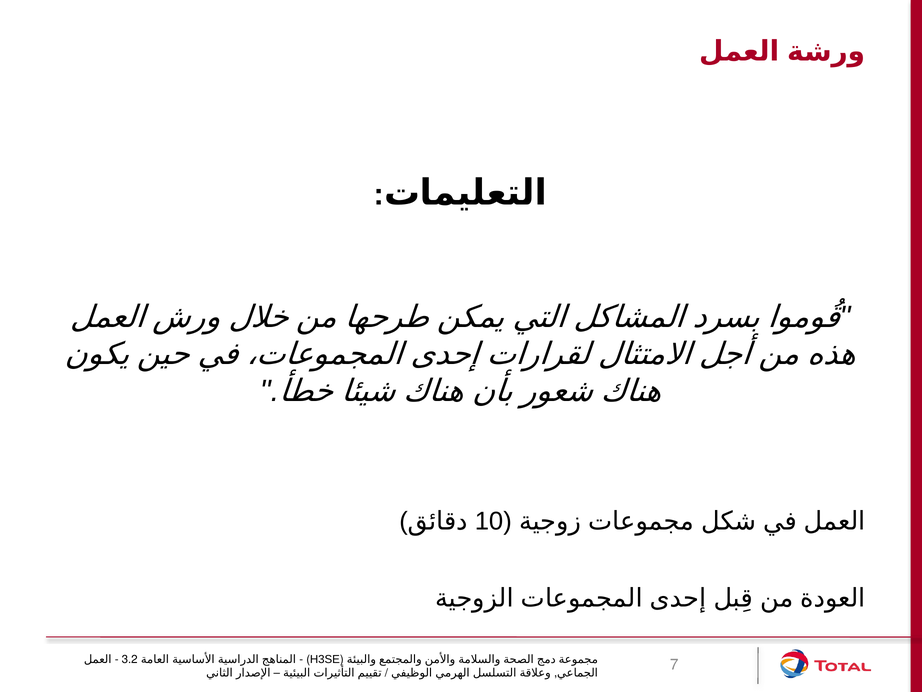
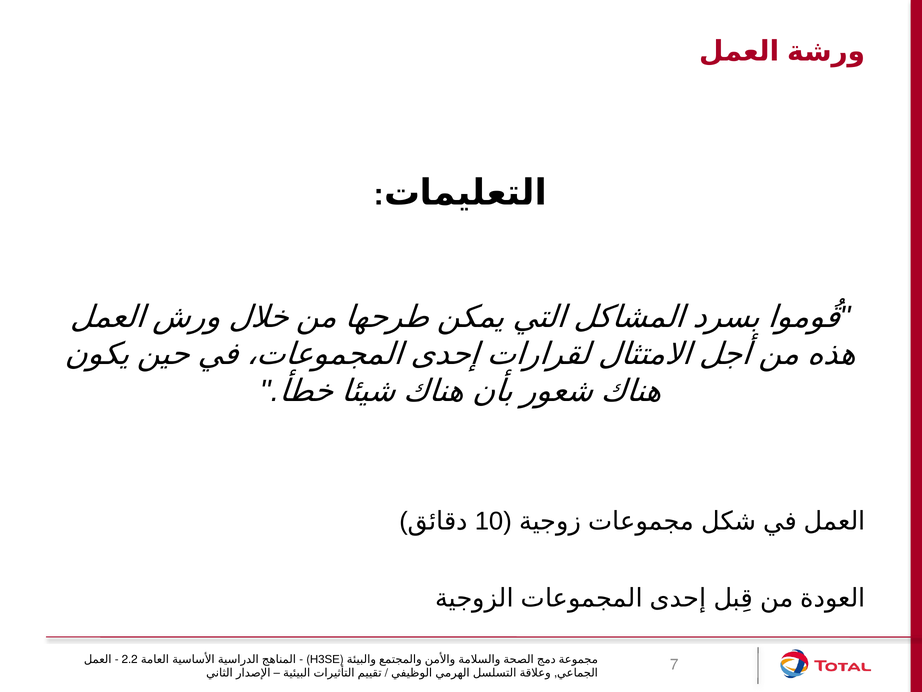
3.2: 3.2 -> 2.2 (130, 659)
